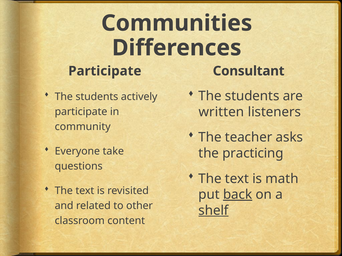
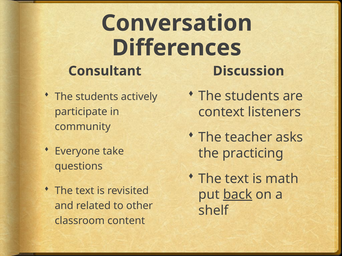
Communities: Communities -> Conversation (177, 23)
Participate: Participate -> Consultant (105, 71)
Consultant: Consultant -> Discussion (249, 71)
written: written -> context (222, 112)
shelf underline: present -> none (213, 211)
